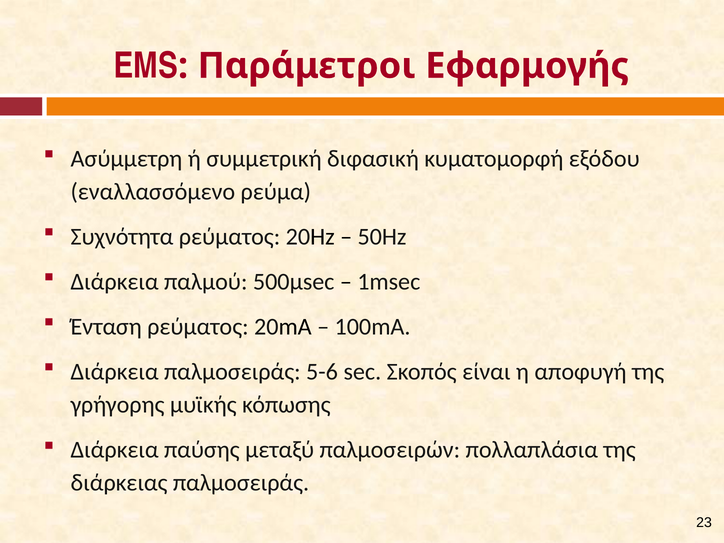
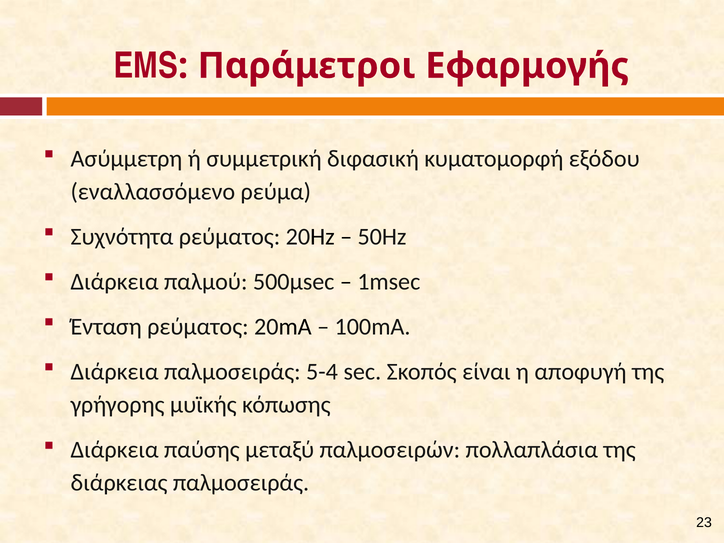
5-6: 5-6 -> 5-4 (322, 372)
